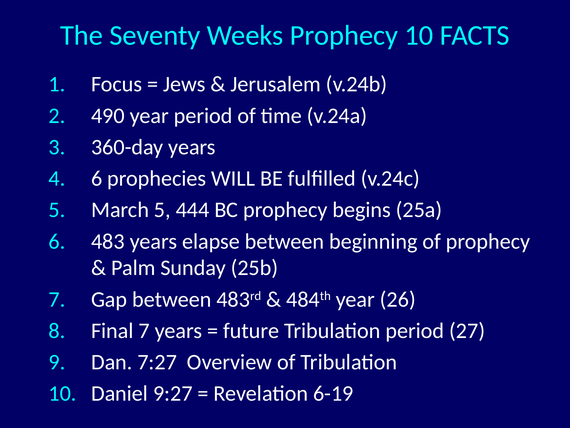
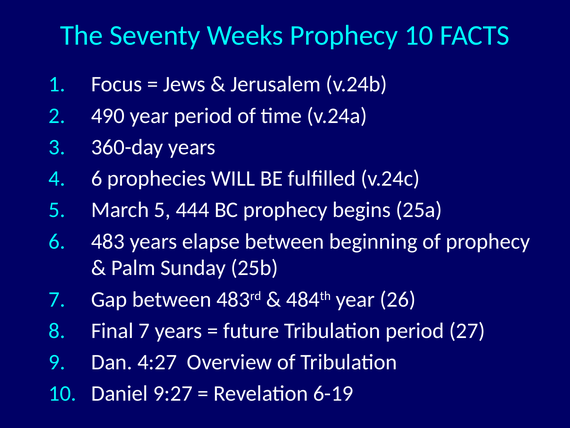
7:27: 7:27 -> 4:27 (157, 362)
